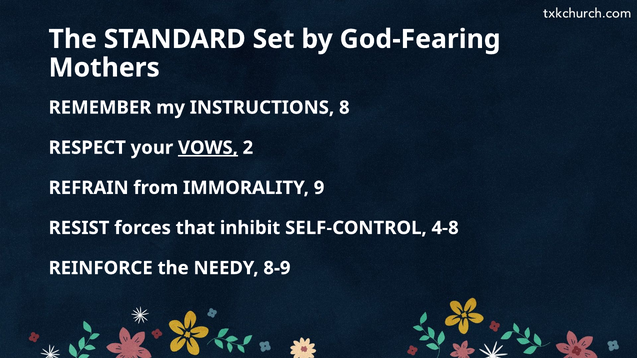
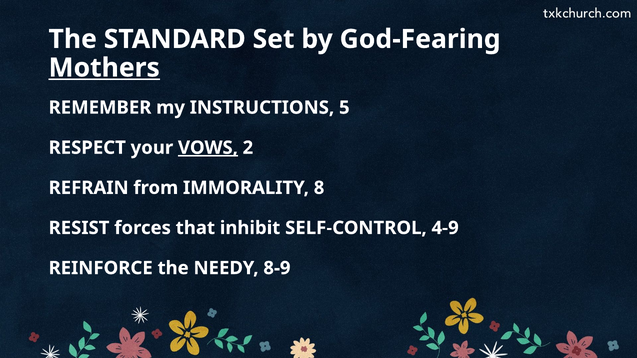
Mothers underline: none -> present (104, 68)
8: 8 -> 5 (344, 108)
9: 9 -> 8 (319, 188)
4-8: 4-8 -> 4-9 (445, 228)
